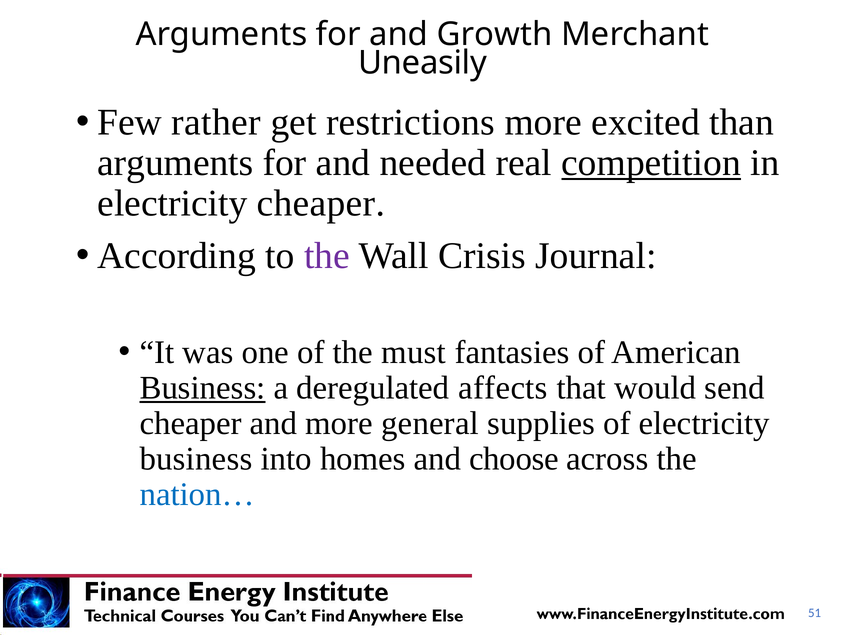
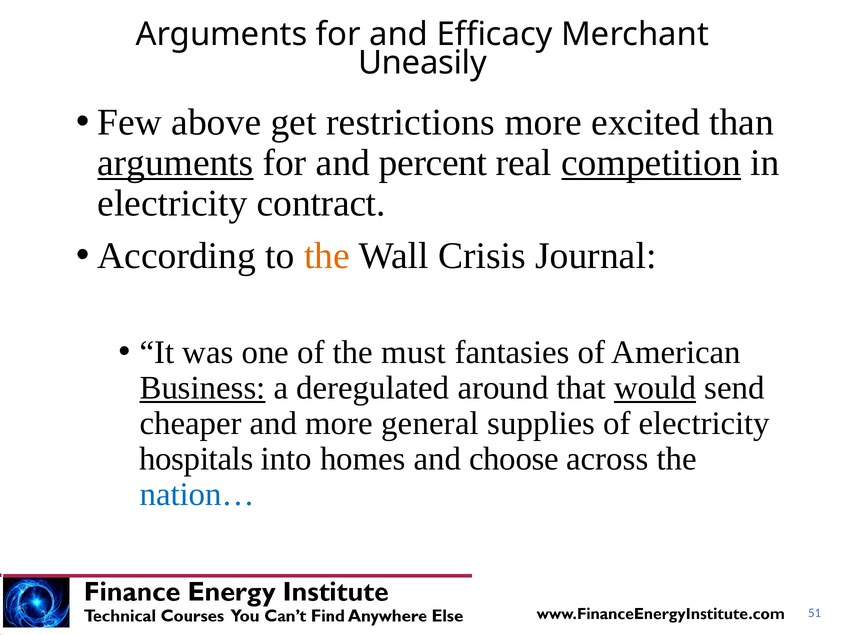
Growth: Growth -> Efficacy (495, 34)
rather: rather -> above (216, 122)
arguments underline: none -> present (175, 163)
needed: needed -> percent (433, 163)
electricity cheaper: cheaper -> contract (321, 203)
the colour: purple -> orange (327, 256)
affects: affects -> around (503, 388)
would underline: none -> present (655, 388)
business: business -> hospitals (196, 459)
